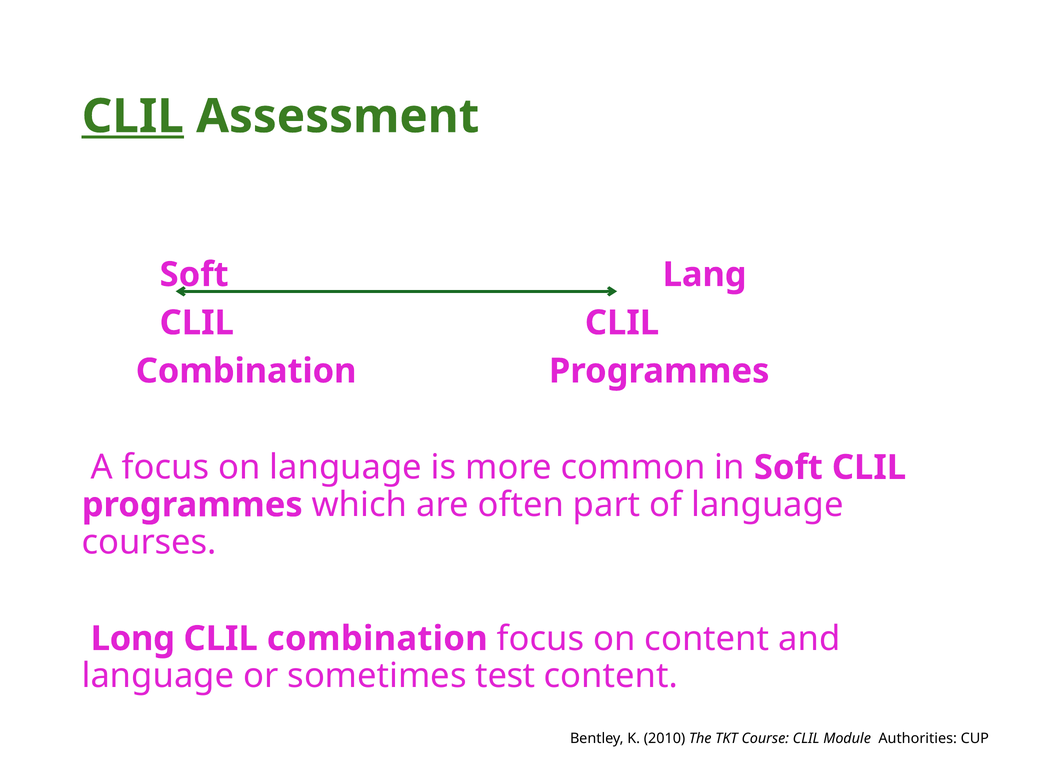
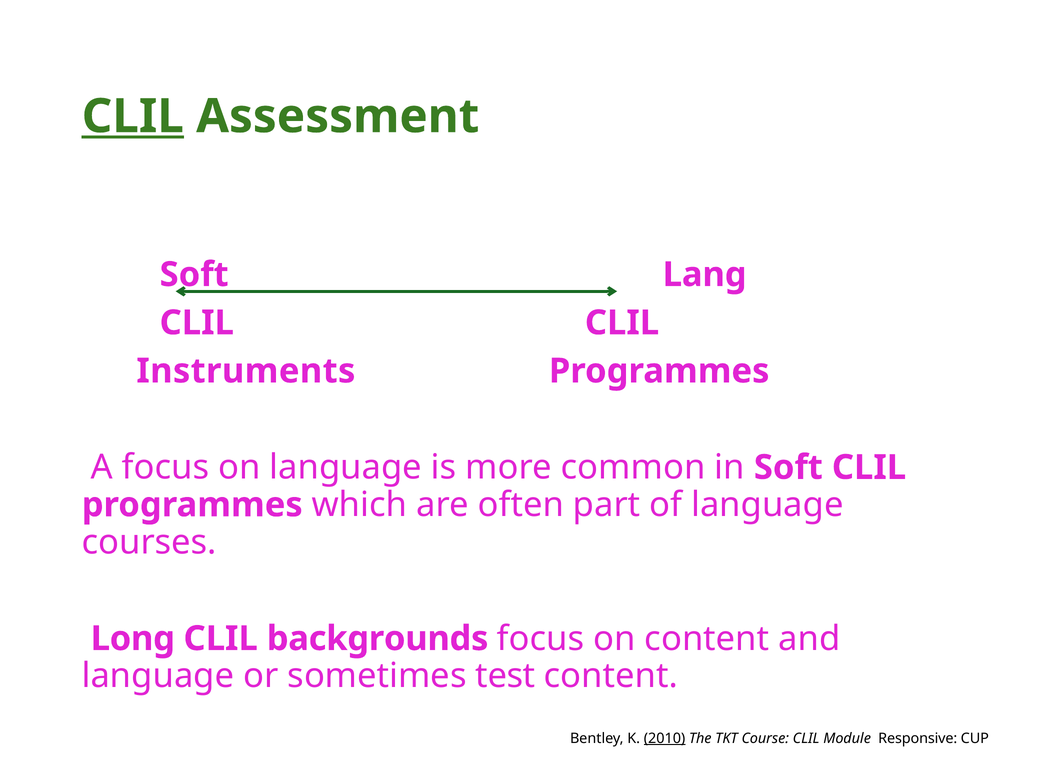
Combination: Combination -> Instruments (246, 371)
combination: combination -> backgrounds (378, 638)
2010 underline: none -> present (665, 738)
Authorities: Authorities -> Responsive (918, 738)
